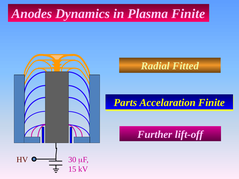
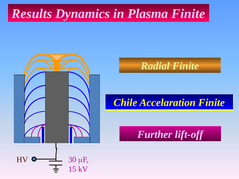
Anodes: Anodes -> Results (32, 14)
Radial Fitted: Fitted -> Finite (186, 66)
Parts: Parts -> Chile (125, 103)
